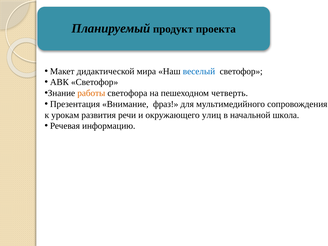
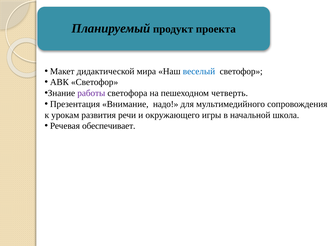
работы colour: orange -> purple (91, 93)
фраз: фраз -> надо (166, 104)
улиц: улиц -> игры (212, 115)
информацию: информацию -> обеспечивает (109, 126)
